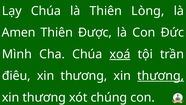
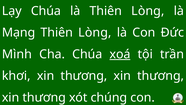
Amen: Amen -> Mạng (19, 32)
Được: Được -> Lòng (95, 32)
điêu: điêu -> khơi (16, 76)
thương underline: present -> none (161, 76)
